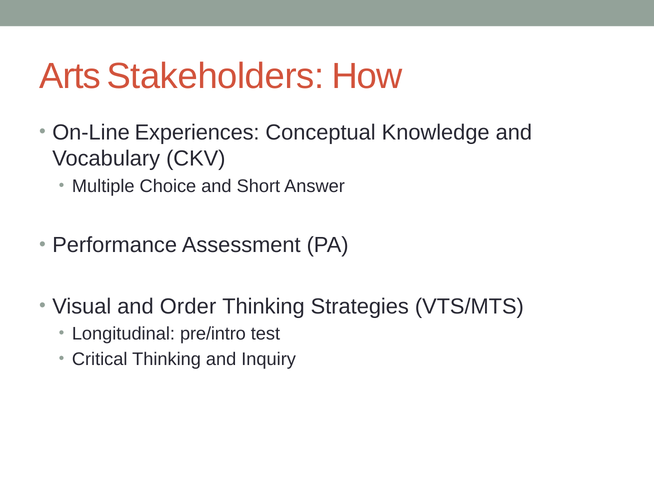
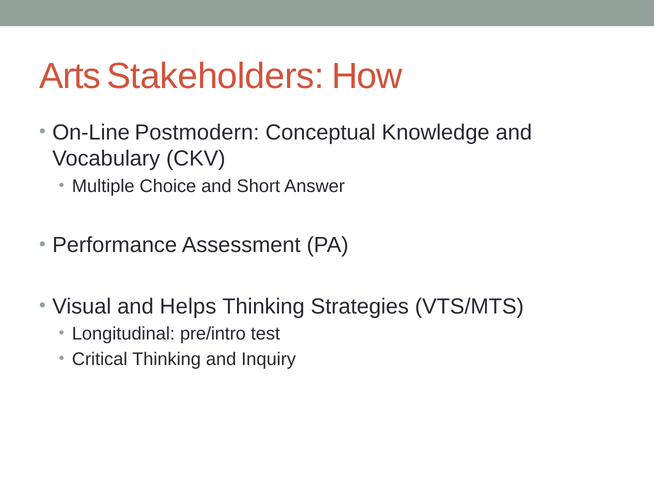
Experiences: Experiences -> Postmodern (197, 132)
Order: Order -> Helps (188, 306)
